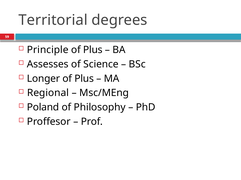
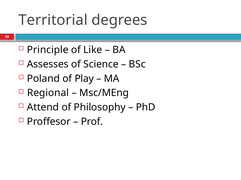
Plus: Plus -> Like (93, 50)
Longer: Longer -> Poland (43, 79)
Plus: Plus -> Play (84, 79)
Poland: Poland -> Attend (43, 108)
